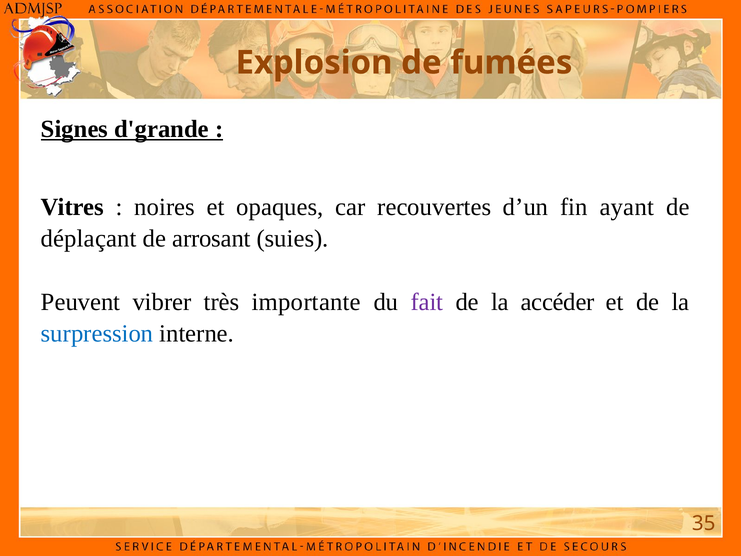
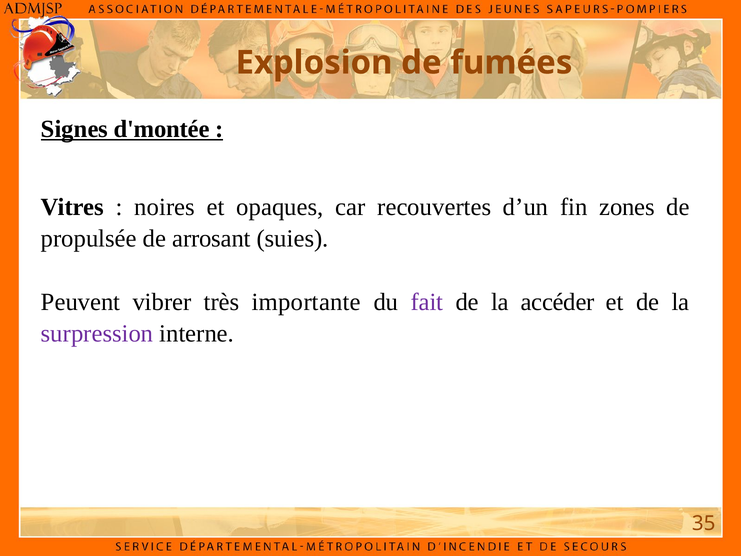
d'grande: d'grande -> d'montée (162, 129)
ayant: ayant -> zones (627, 207)
déplaçant: déplaçant -> propulsée (89, 238)
surpression colour: blue -> purple (97, 334)
